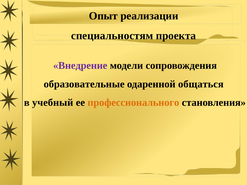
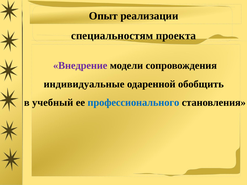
образовательные: образовательные -> индивидуальные (84, 84)
общаться: общаться -> обобщить (201, 84)
профессионального colour: orange -> blue (133, 103)
